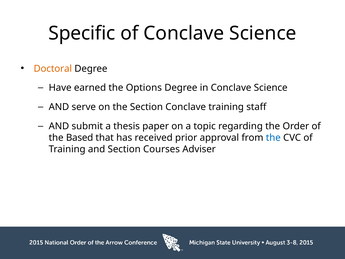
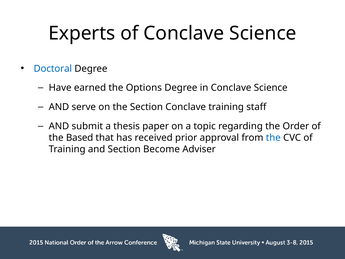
Specific: Specific -> Experts (82, 33)
Doctoral colour: orange -> blue (53, 69)
Courses: Courses -> Become (162, 149)
